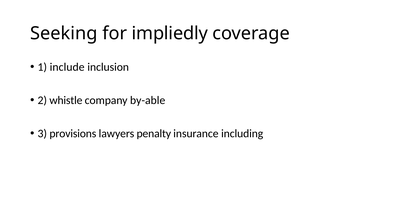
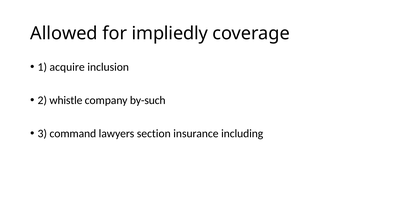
Seeking: Seeking -> Allowed (64, 33)
include: include -> acquire (67, 67)
by-able: by-able -> by-such (148, 100)
provisions: provisions -> command (73, 133)
penalty: penalty -> section (154, 133)
